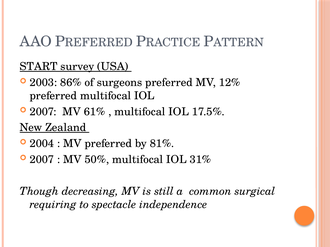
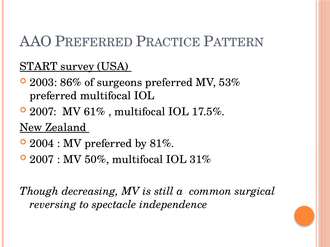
12%: 12% -> 53% (230, 83)
requiring: requiring -> reversing (53, 205)
